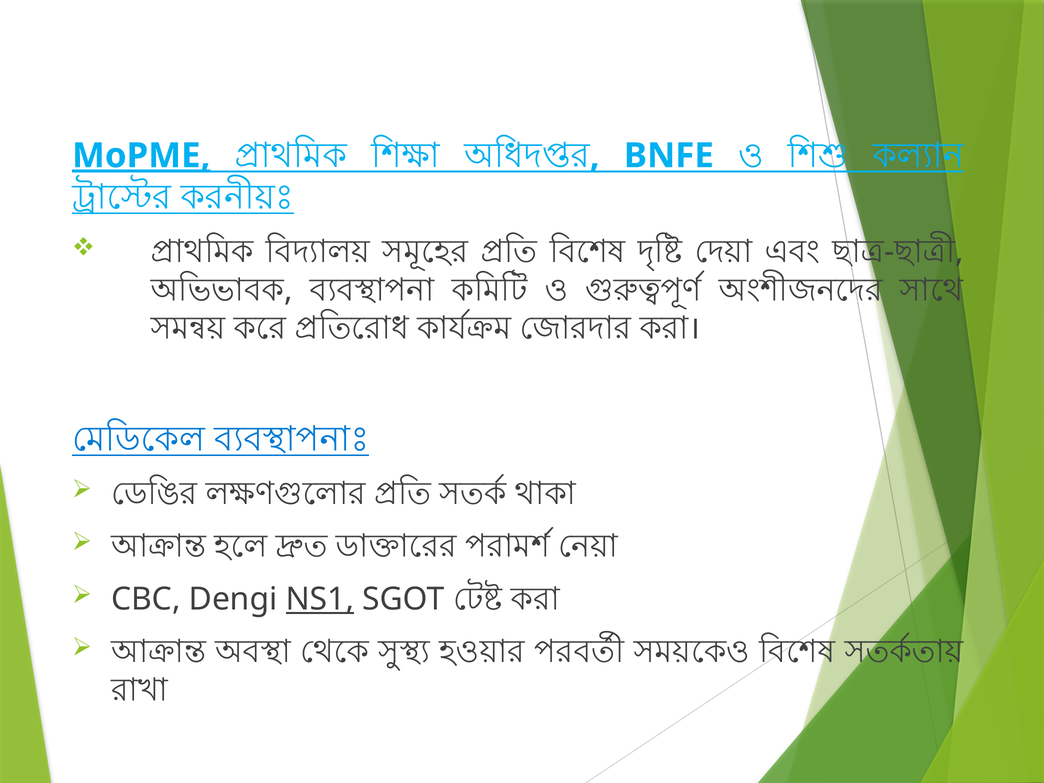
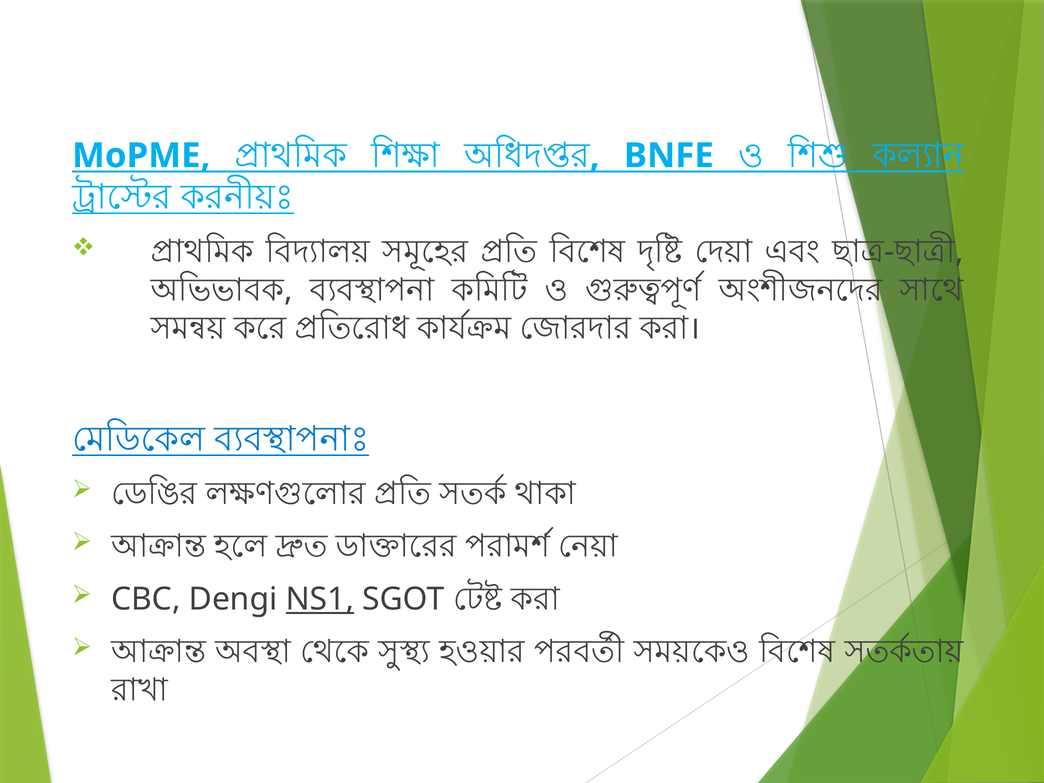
MoPME underline: present -> none (141, 156)
